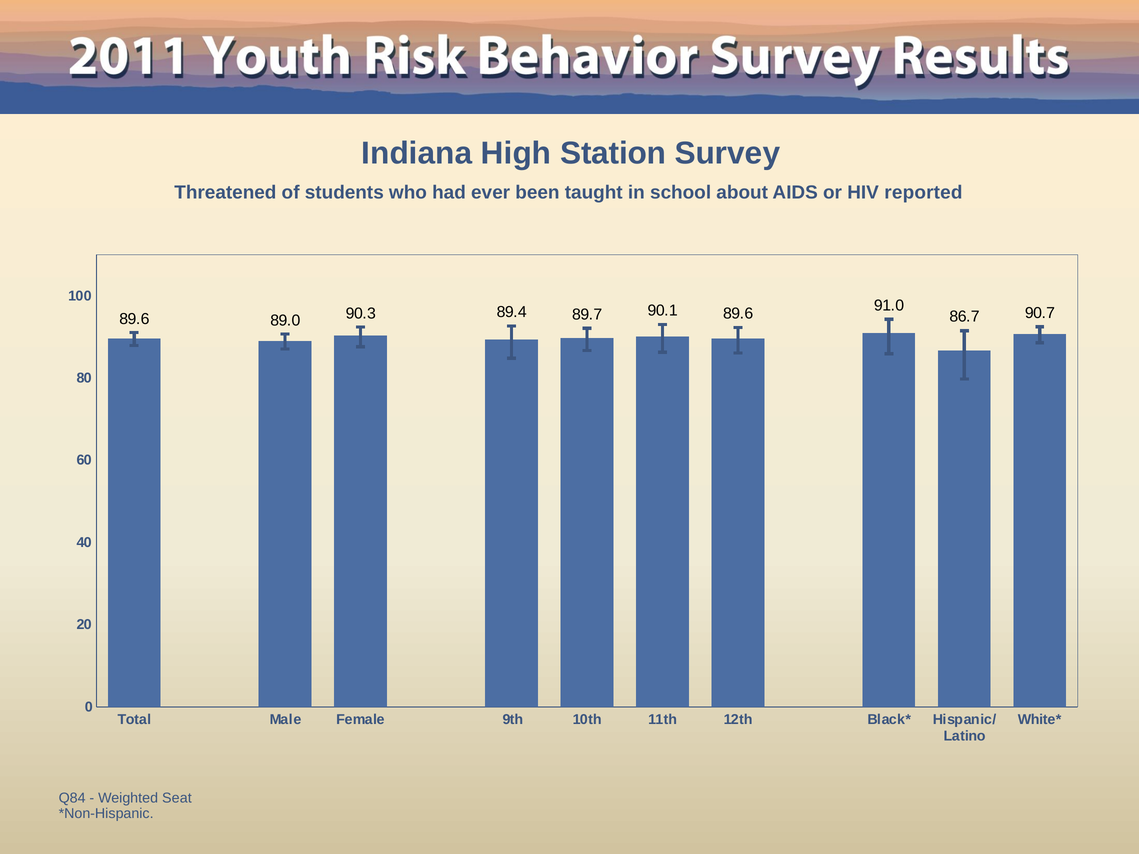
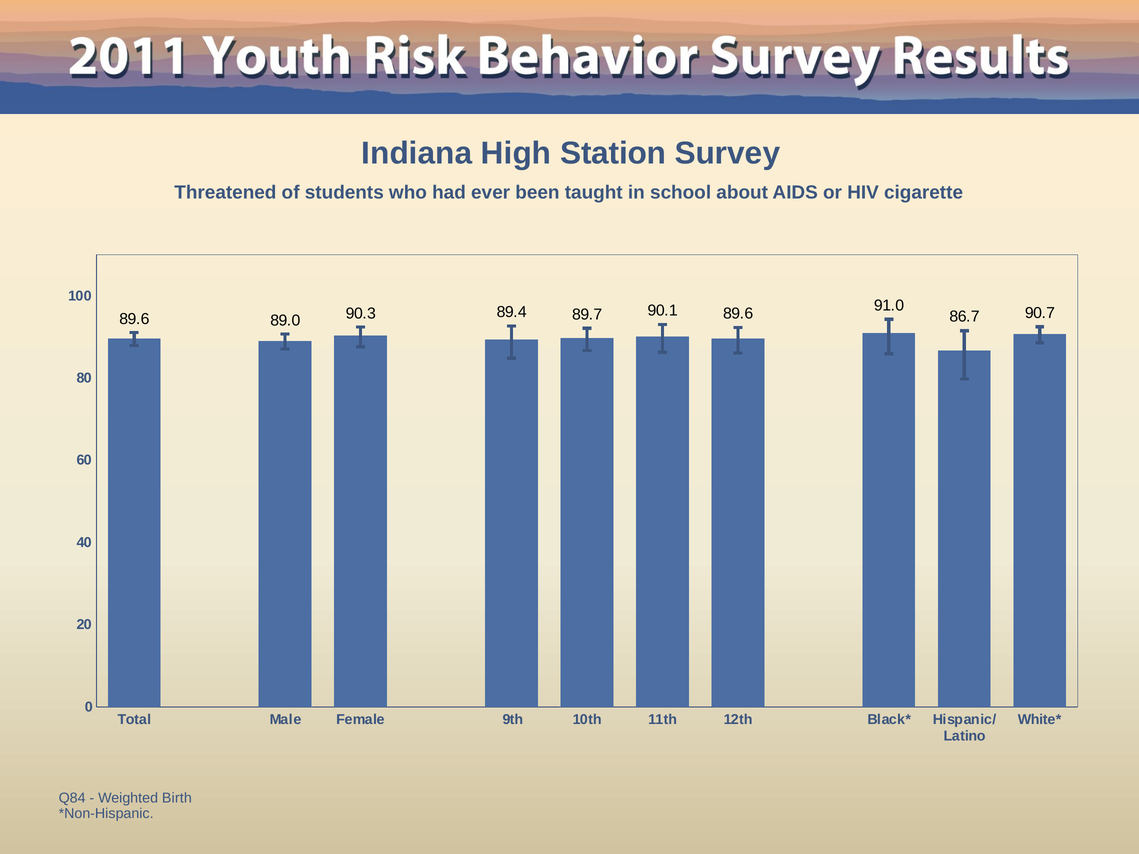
reported: reported -> cigarette (924, 192)
Seat: Seat -> Birth (177, 798)
